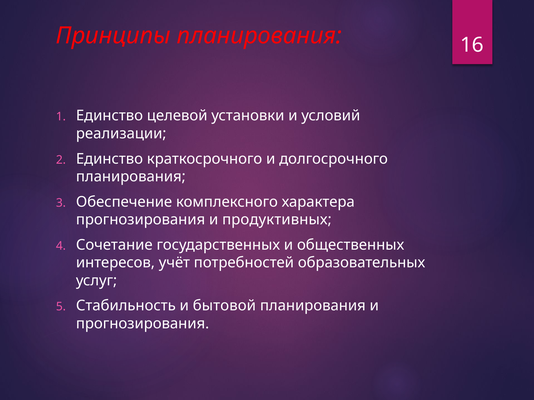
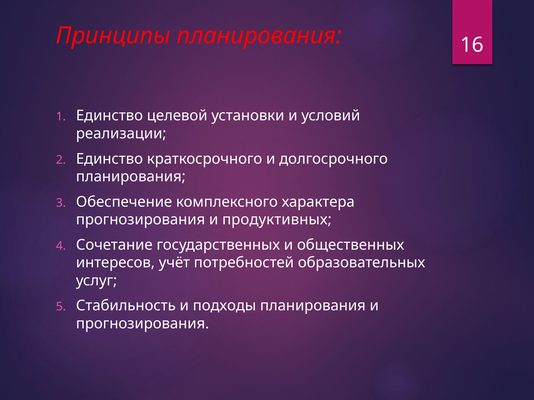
бытовой: бытовой -> подходы (224, 306)
